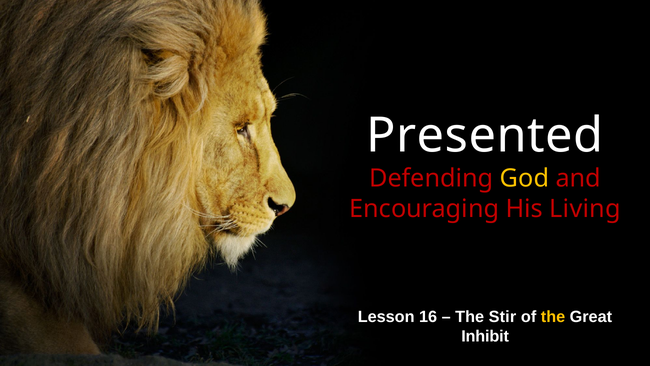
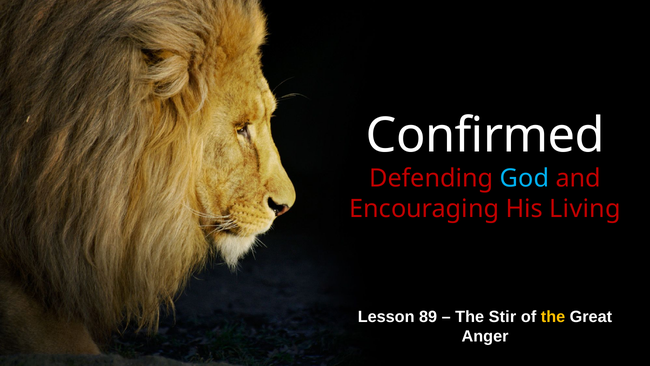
Presented: Presented -> Confirmed (485, 136)
God colour: yellow -> light blue (525, 178)
16: 16 -> 89 (428, 316)
Inhibit: Inhibit -> Anger (485, 336)
